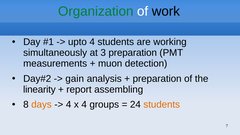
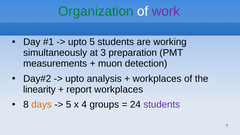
work colour: black -> purple (166, 11)
upto 4: 4 -> 5 (92, 42)
gain: gain -> upto (75, 79)
preparation: preparation -> workplaces (157, 79)
report assembling: assembling -> workplaces (119, 89)
4: 4 -> 5 (69, 105)
students colour: orange -> purple (162, 105)
